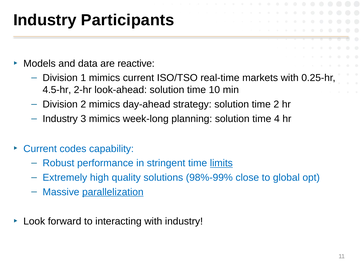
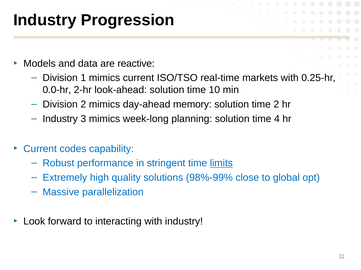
Participants: Participants -> Progression (128, 20)
4.5-hr: 4.5-hr -> 0.0-hr (57, 90)
strategy: strategy -> memory (192, 105)
parallelization underline: present -> none (113, 192)
